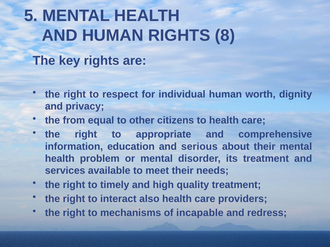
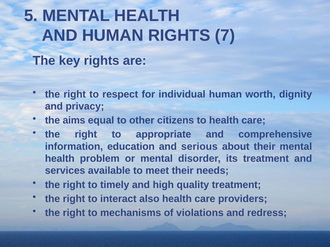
8: 8 -> 7 (225, 35)
from: from -> aims (74, 121)
incapable: incapable -> violations (200, 213)
